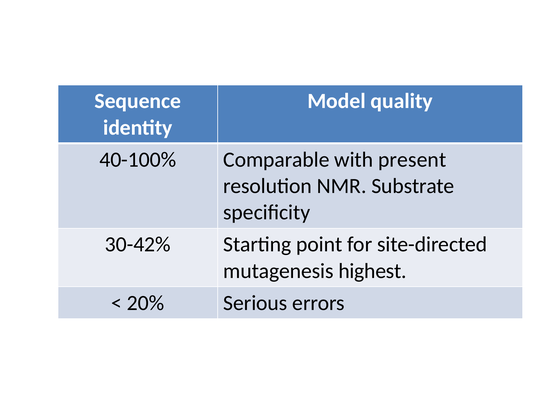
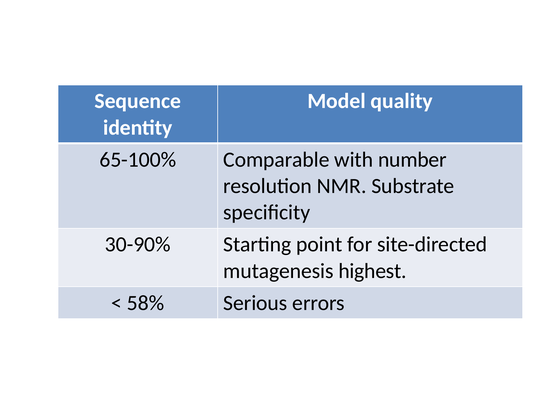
40-100%: 40-100% -> 65-100% (138, 160)
present: present -> number (412, 160)
30-42%: 30-42% -> 30-90% (138, 244)
20%: 20% -> 58% (146, 303)
